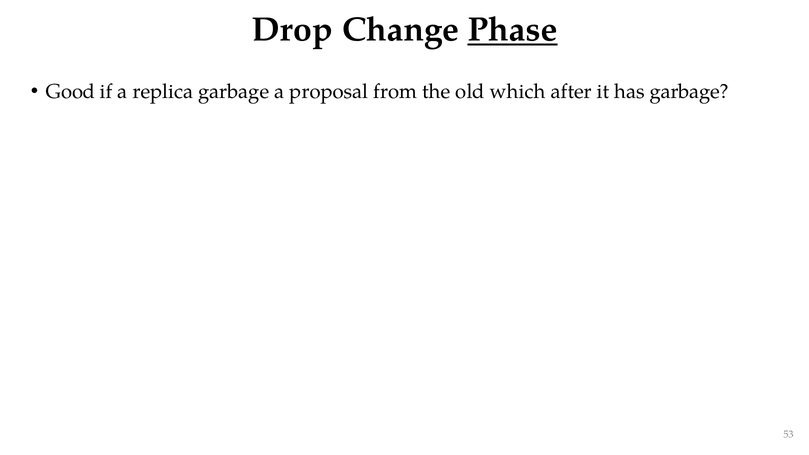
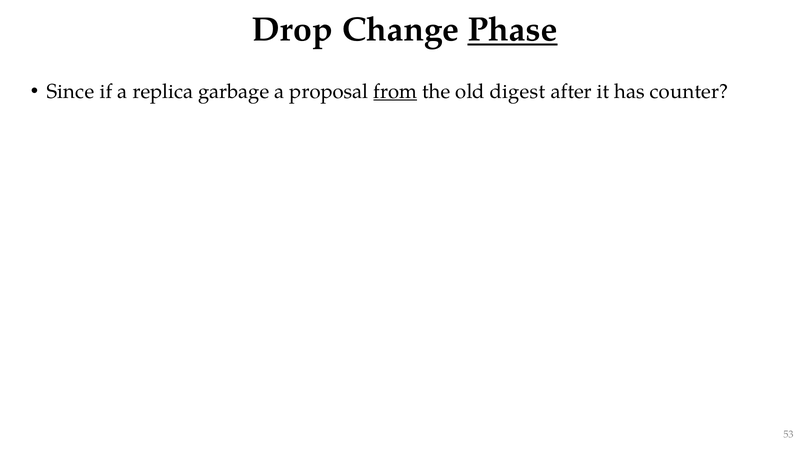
Good: Good -> Since (70, 91)
from underline: none -> present (395, 91)
which: which -> digest (518, 91)
has garbage: garbage -> counter (689, 91)
